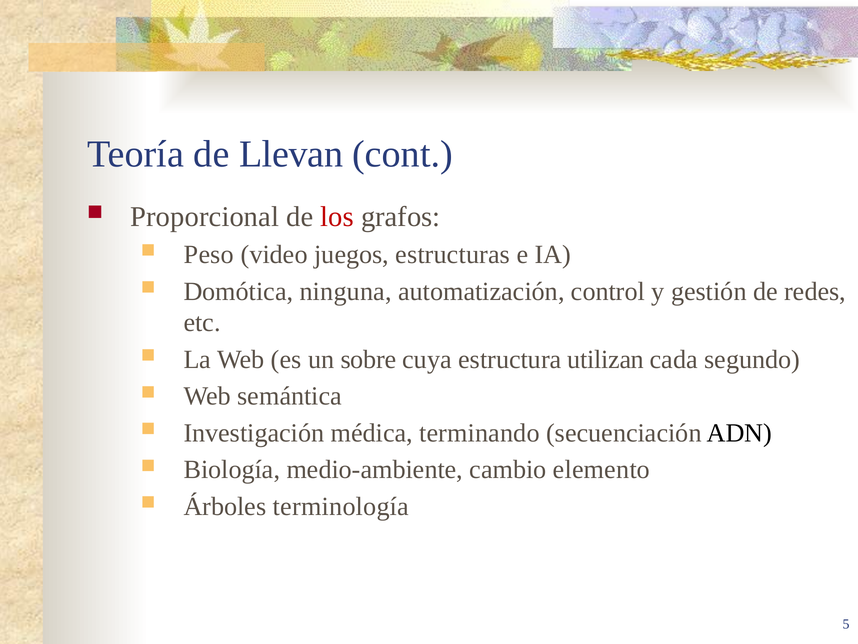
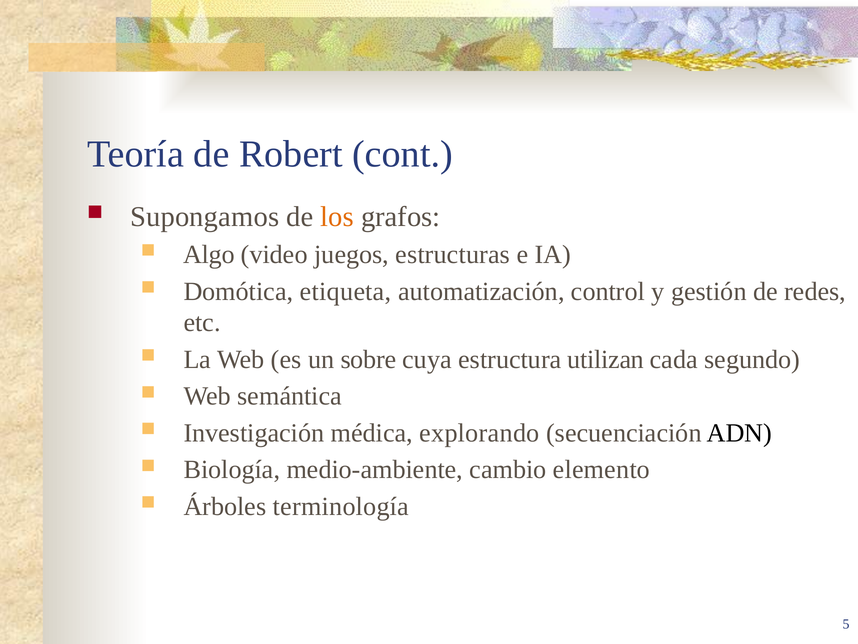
Llevan: Llevan -> Robert (291, 154)
Proporcional: Proporcional -> Supongamos (205, 217)
los colour: red -> orange (337, 217)
Peso: Peso -> Algo (209, 254)
ninguna: ninguna -> etiqueta (346, 291)
terminando: terminando -> explorando (479, 433)
